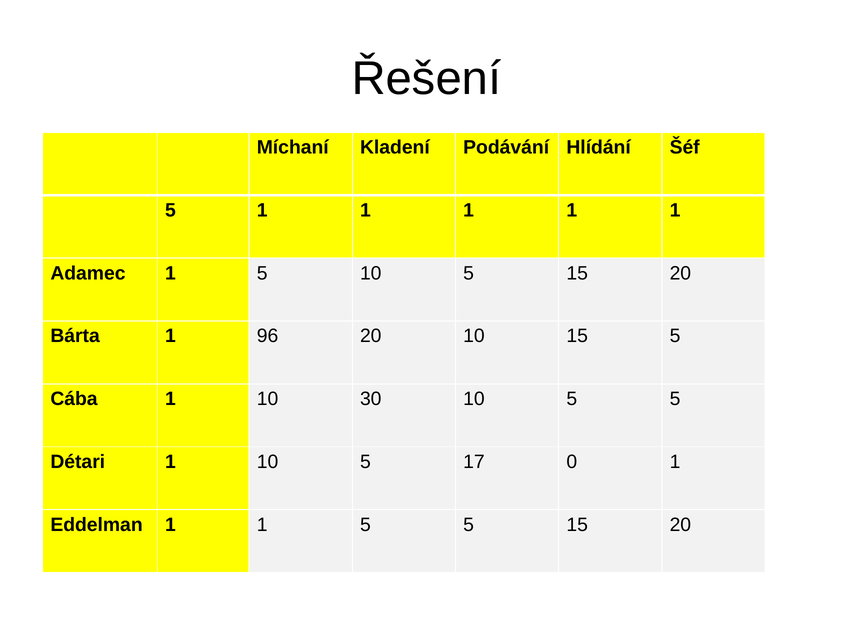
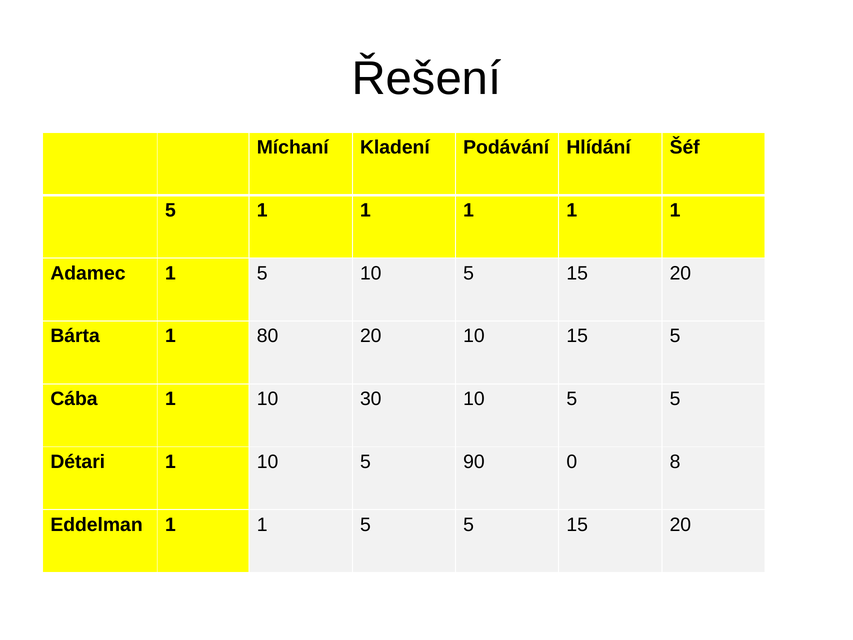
96: 96 -> 80 (268, 336)
17: 17 -> 90 (474, 462)
0 1: 1 -> 8 (675, 462)
